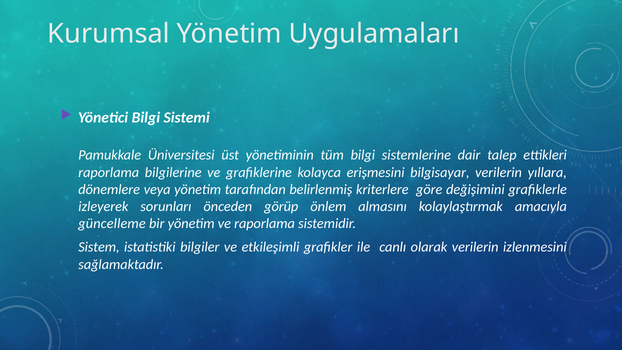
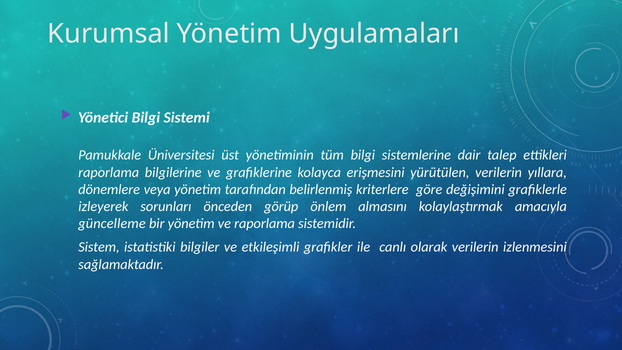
bilgisayar: bilgisayar -> yürütülen (440, 172)
